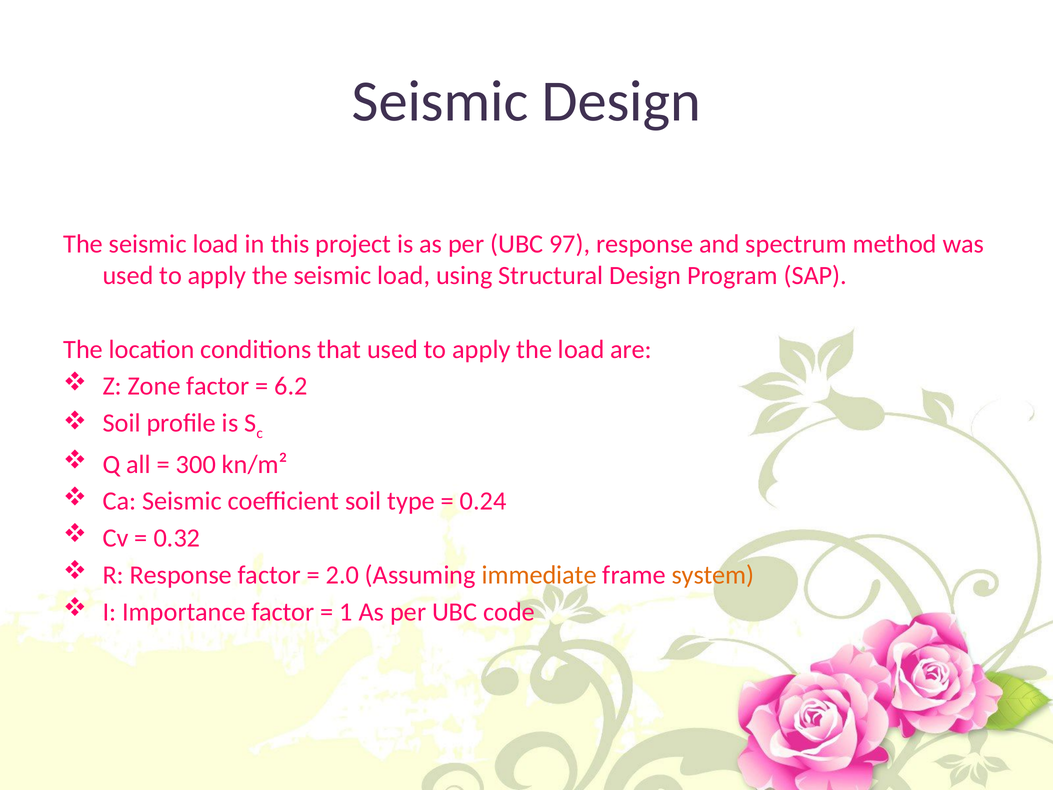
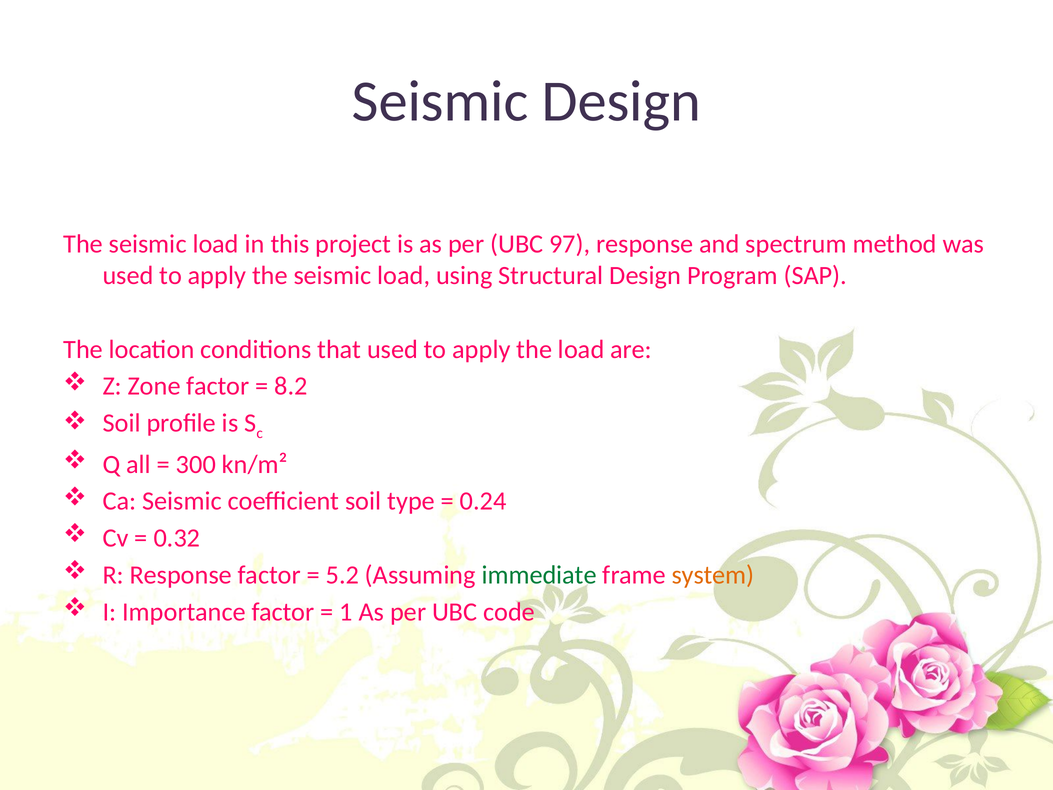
6.2: 6.2 -> 8.2 (291, 386)
2.0: 2.0 -> 5.2 (342, 575)
immediate colour: orange -> green (539, 575)
